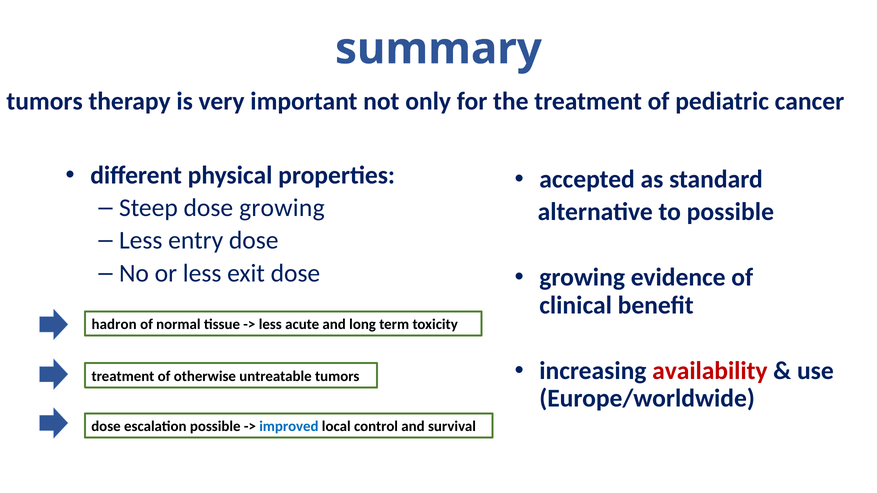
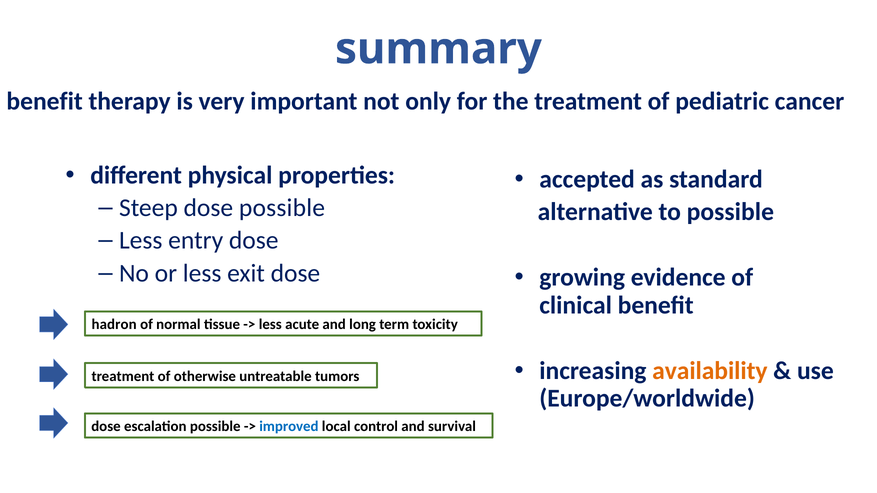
tumors: tumors -> benefit (45, 101)
dose growing: growing -> possible (282, 208)
availability colour: red -> orange (710, 371)
